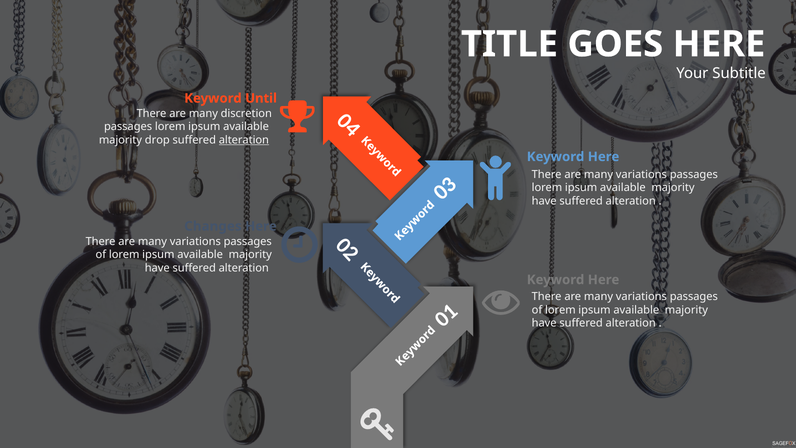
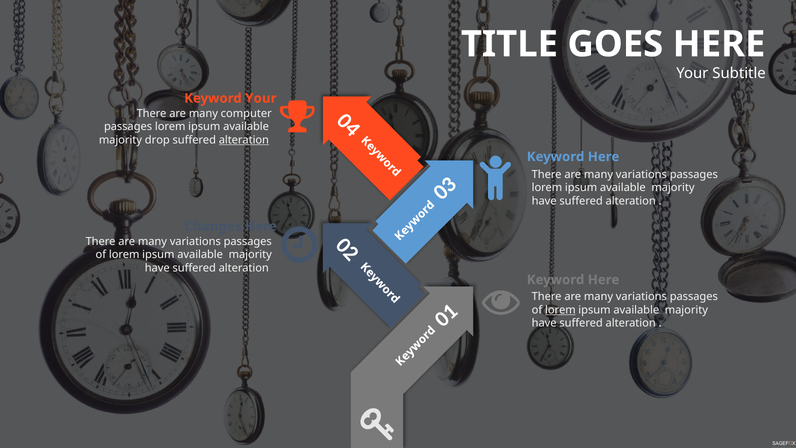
Keyword Until: Until -> Your (261, 98)
discretion: discretion -> computer (246, 113)
lorem underline: none -> present (560, 310)
